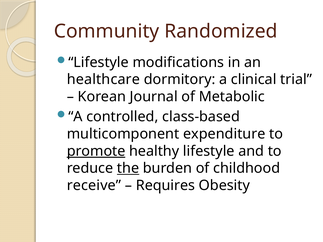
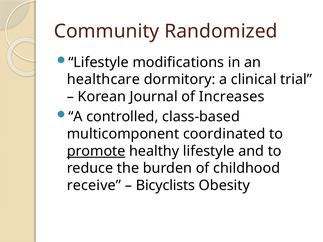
Metabolic: Metabolic -> Increases (232, 97)
expenditure: expenditure -> coordinated (224, 134)
the underline: present -> none (128, 168)
Requires: Requires -> Bicyclists (165, 186)
